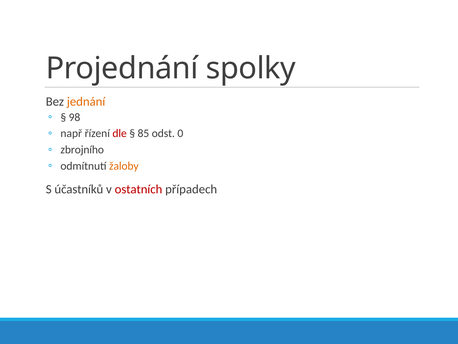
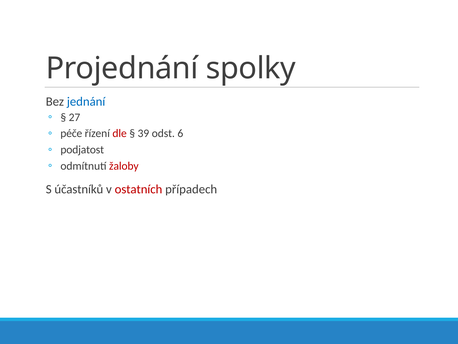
jednání colour: orange -> blue (86, 102)
98: 98 -> 27 (74, 117)
např: např -> péče (71, 133)
85: 85 -> 39 (143, 133)
0: 0 -> 6 (180, 133)
zbrojního: zbrojního -> podjatost (82, 150)
žaloby colour: orange -> red (124, 166)
